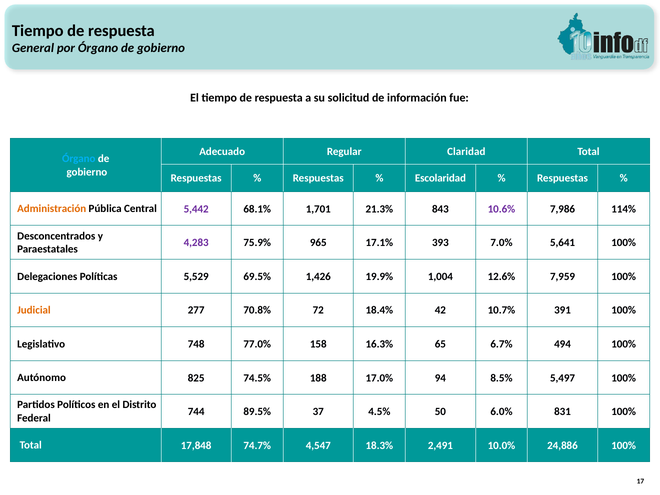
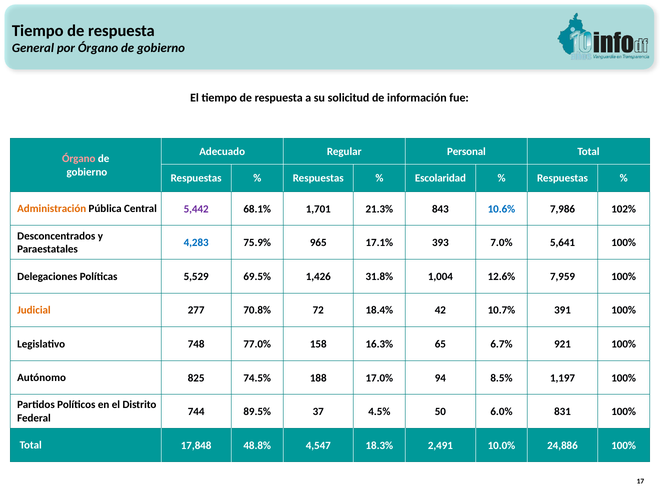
Claridad: Claridad -> Personal (466, 152)
Órgano colour: light blue -> pink (79, 159)
10.6% colour: purple -> blue (501, 209)
114%: 114% -> 102% (624, 209)
4,283 colour: purple -> blue (196, 243)
19.9%: 19.9% -> 31.8% (379, 277)
494: 494 -> 921 (563, 344)
5,497: 5,497 -> 1,197 (563, 378)
74.7%: 74.7% -> 48.8% (257, 445)
